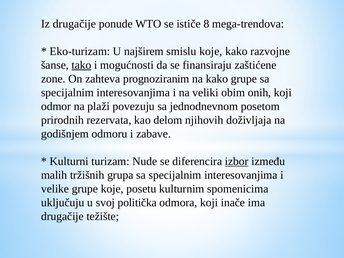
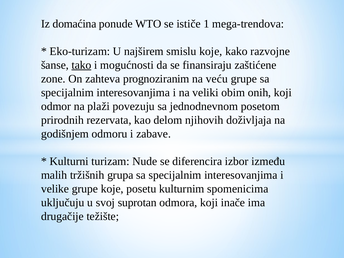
Iz drugačije: drugačije -> domaćina (75, 24)
8: 8 -> 1 (206, 24)
na kako: kako -> veću (217, 79)
izbor underline: present -> none (237, 161)
politička: politička -> suprotan (137, 203)
